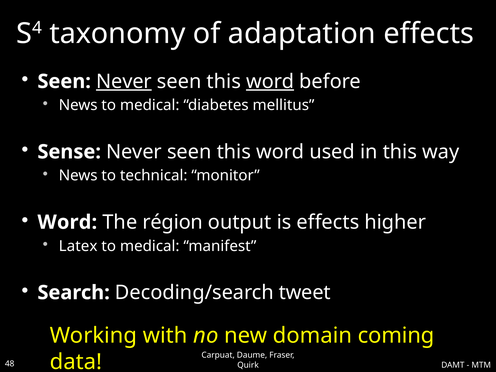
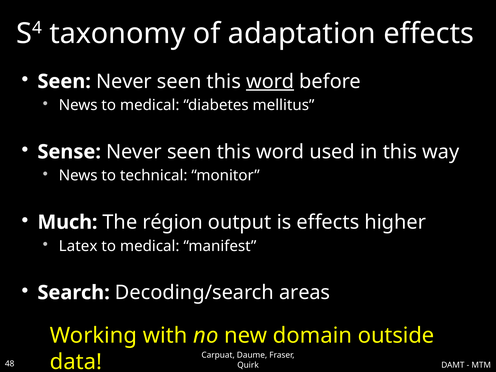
Never underline: present -> none (124, 81)
Word: Word -> Much (67, 222)
tweet: tweet -> areas (305, 293)
coming: coming -> outside (396, 335)
